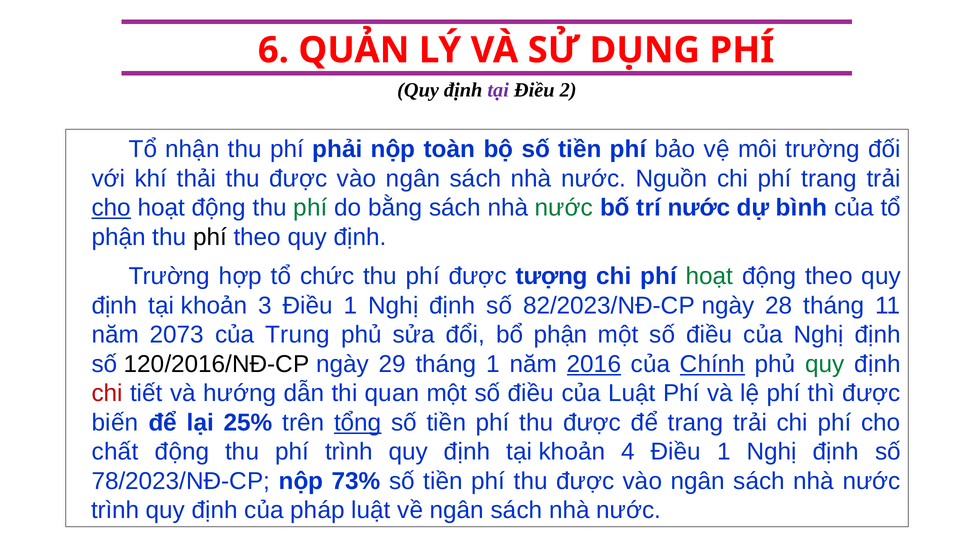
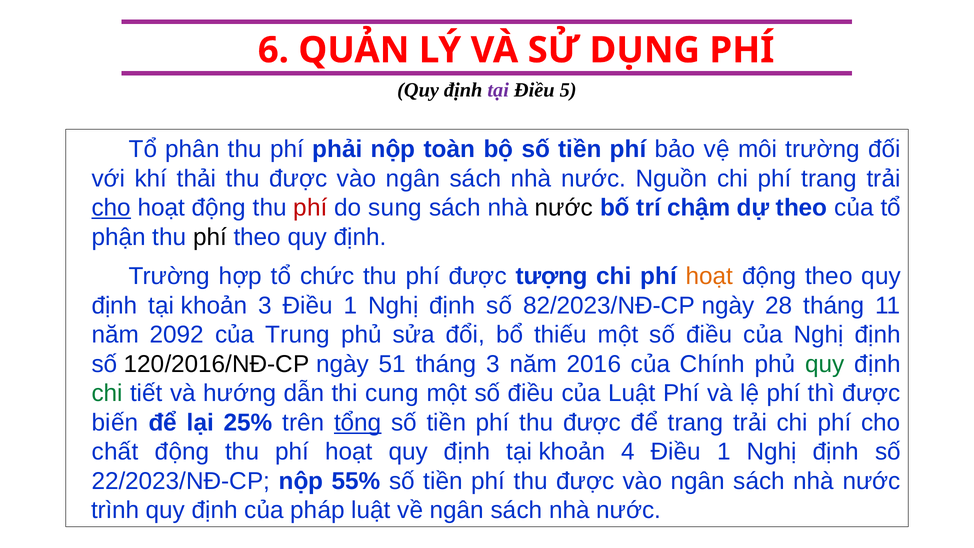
2: 2 -> 5 (568, 90)
nhận: nhận -> phân (192, 149)
phí colour: green -> red (310, 208)
bằng: bằng -> sung (395, 208)
nước colour: green -> black (564, 208)
trí nước: nước -> chậm (699, 208)
dự bình: bình -> theo (802, 208)
hoạt colour: green -> orange (710, 276)
2073: 2073 -> 2092 (177, 335)
bổ phận: phận -> thiếu (561, 335)
29: 29 -> 51 (392, 364)
tháng 1: 1 -> 3 (493, 364)
2016 underline: present -> none (594, 364)
Chính underline: present -> none (712, 364)
chi colour: red -> green (107, 393)
quan: quan -> cung (392, 393)
thu phí trình: trình -> hoạt (349, 452)
78/2023/NĐ-CP: 78/2023/NĐ-CP -> 22/2023/NĐ-CP (181, 481)
73%: 73% -> 55% (356, 481)
